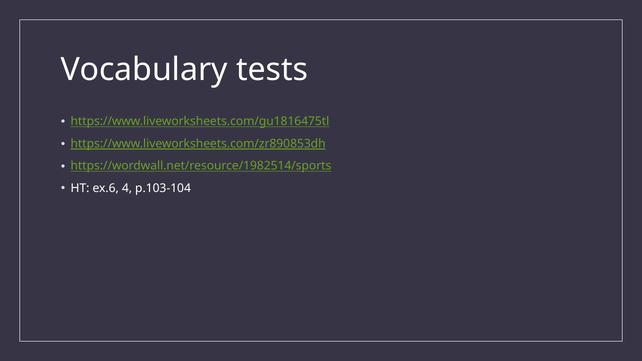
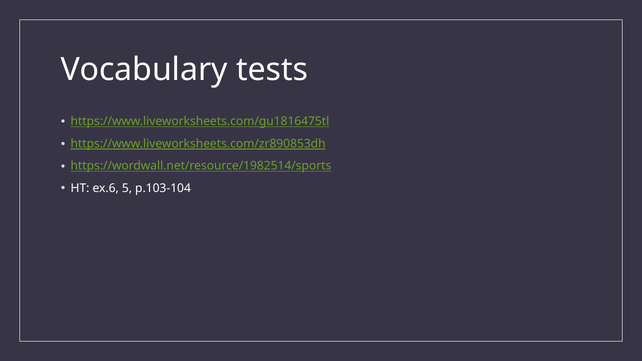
4: 4 -> 5 (127, 188)
